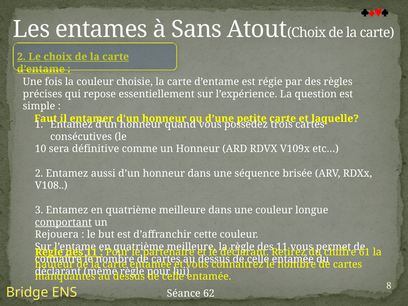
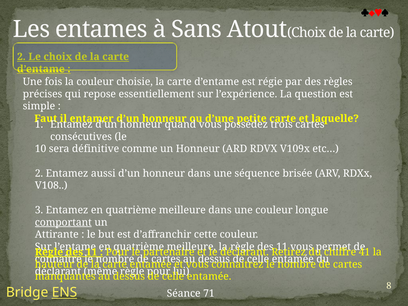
Rejouera: Rejouera -> Attirante (57, 235)
61: 61 -> 41 (364, 252)
ENS underline: none -> present (64, 292)
62: 62 -> 71 (209, 293)
